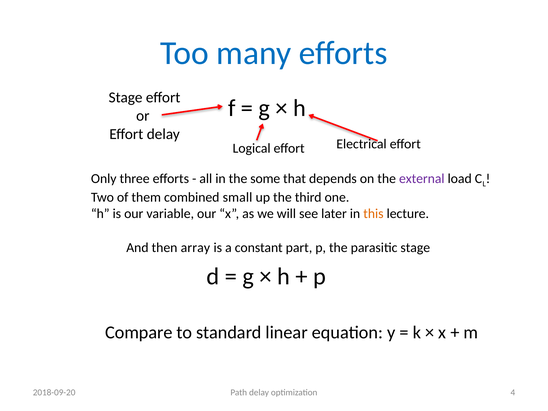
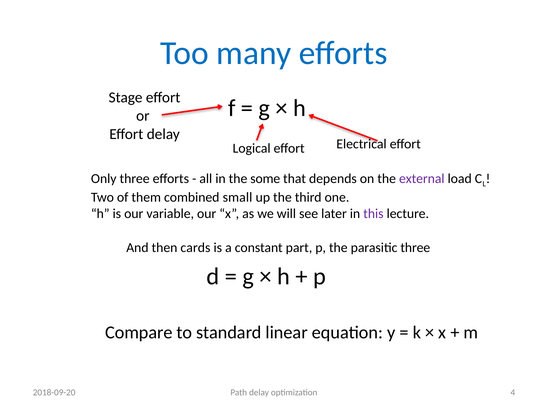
this colour: orange -> purple (373, 214)
array: array -> cards (195, 248)
parasitic stage: stage -> three (415, 248)
